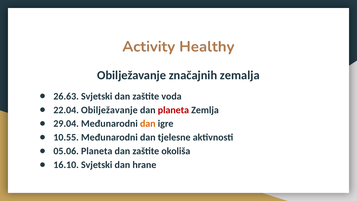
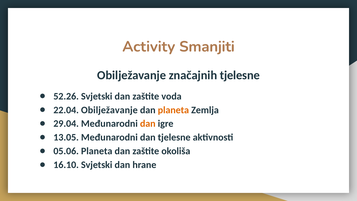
Healthy: Healthy -> Smanjiti (207, 47)
značajnih zemalja: zemalja -> tjelesne (240, 75)
26.63: 26.63 -> 52.26 (66, 96)
planeta colour: red -> orange (173, 110)
10.55: 10.55 -> 13.05 (66, 137)
